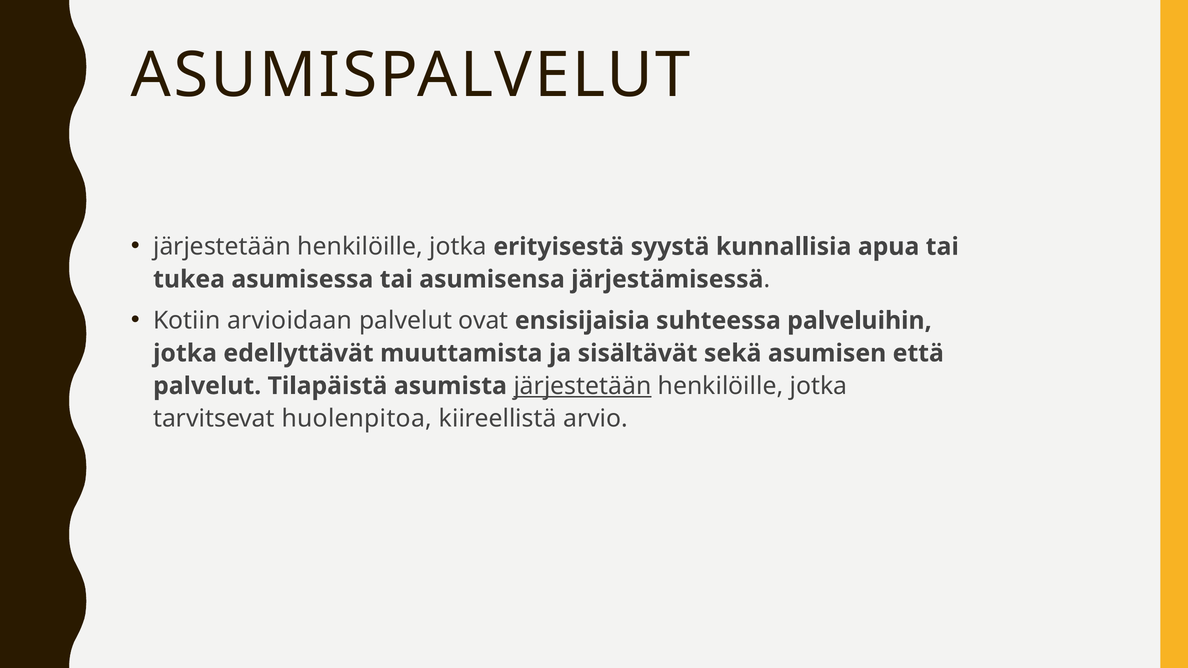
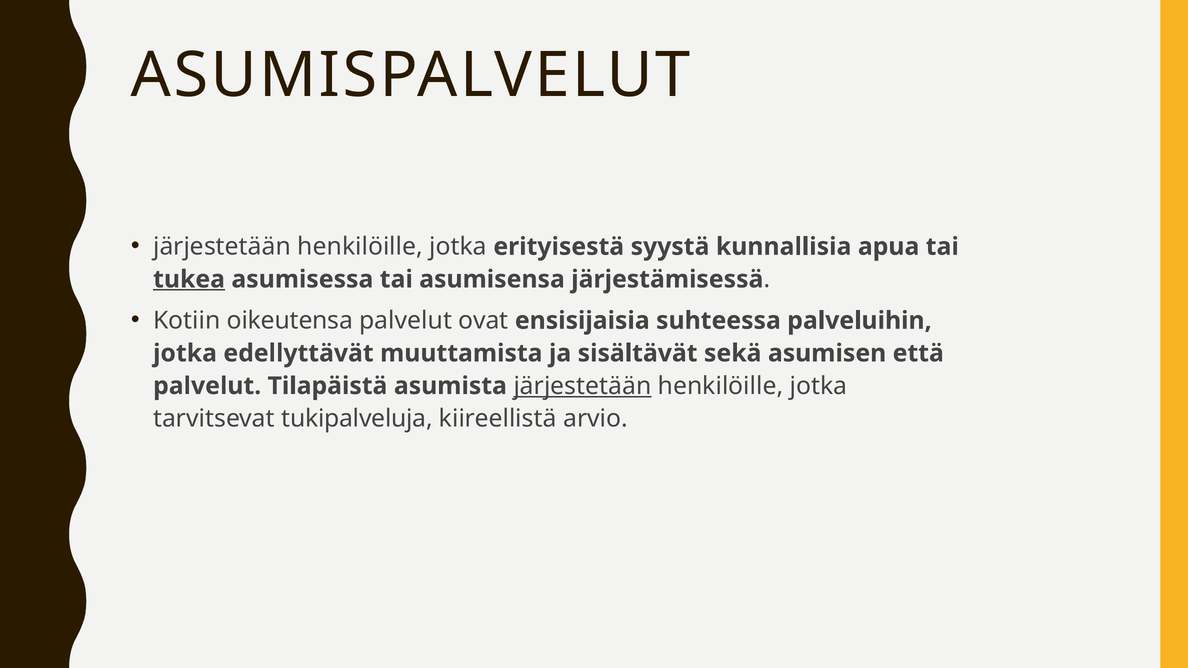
tukea underline: none -> present (189, 279)
arvioidaan: arvioidaan -> oikeutensa (290, 321)
huolenpitoa: huolenpitoa -> tukipalveluja (357, 419)
